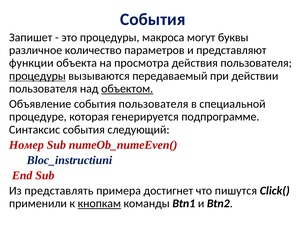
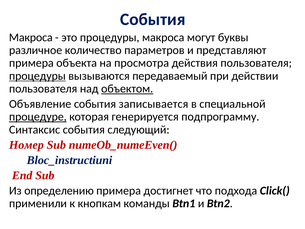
Запишет: Запишет -> Макроса (31, 37)
функции: функции -> примера (31, 63)
события пользователя: пользователя -> записывается (153, 104)
процедуре underline: none -> present (38, 117)
подпрограмме: подпрограмме -> подпрограмму (220, 117)
представлять: представлять -> определению (59, 191)
пишутся: пишутся -> подхода (236, 191)
кнопкам underline: present -> none (99, 203)
